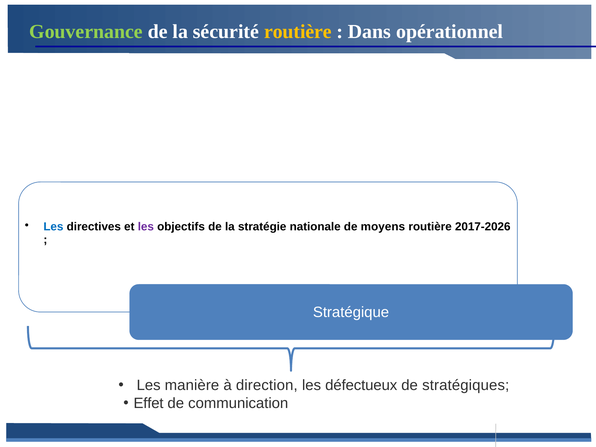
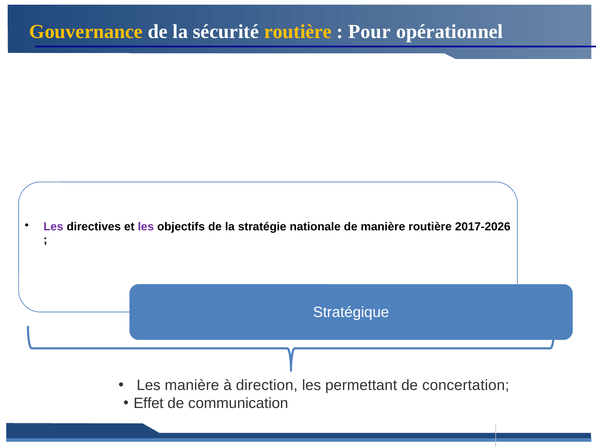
Gouvernance colour: light green -> yellow (86, 32)
Dans: Dans -> Pour (369, 32)
Les colour: blue -> purple (53, 227)
de moyens: moyens -> manière (383, 227)
défectueux: défectueux -> permettant (361, 385)
stratégiques: stratégiques -> concertation (466, 385)
